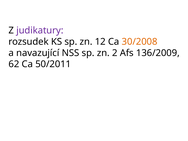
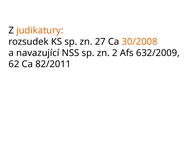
judikatury colour: purple -> orange (40, 30)
12: 12 -> 27 (100, 42)
136/2009: 136/2009 -> 632/2009 (158, 53)
50/2011: 50/2011 -> 82/2011 (53, 64)
